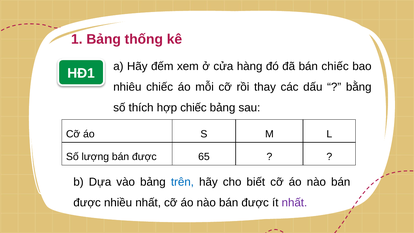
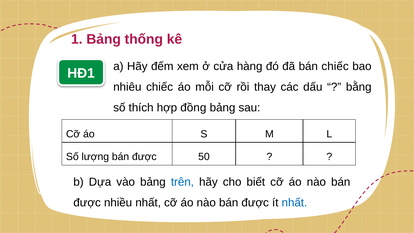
hợp chiếc: chiếc -> đồng (193, 108)
65: 65 -> 50 (204, 157)
nhất colour: purple -> blue (294, 203)
